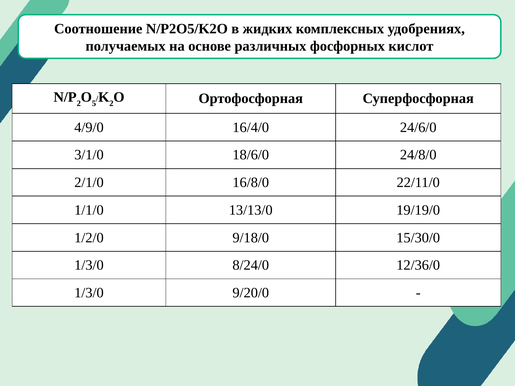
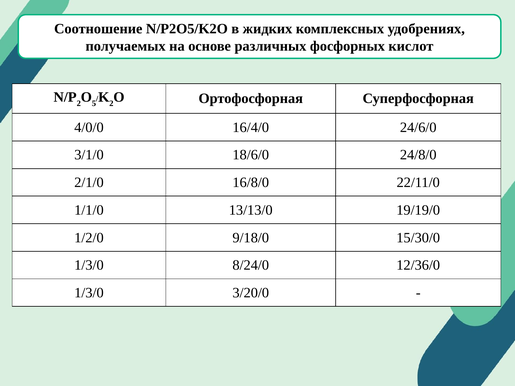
4/9/0: 4/9/0 -> 4/0/0 (89, 127)
9/20/0: 9/20/0 -> 3/20/0 (251, 293)
